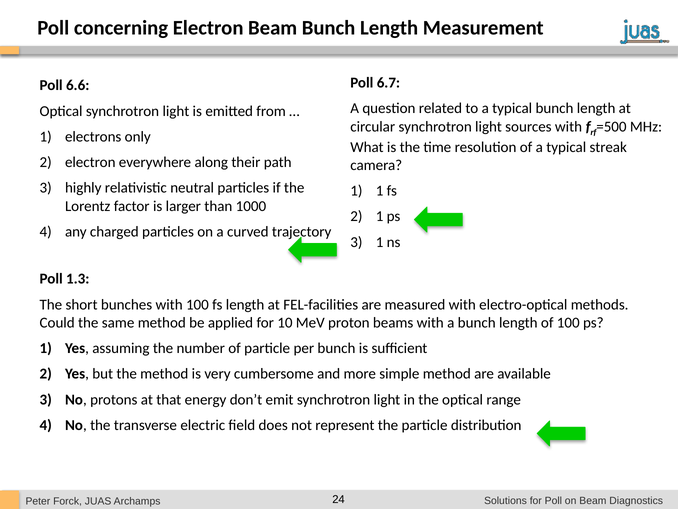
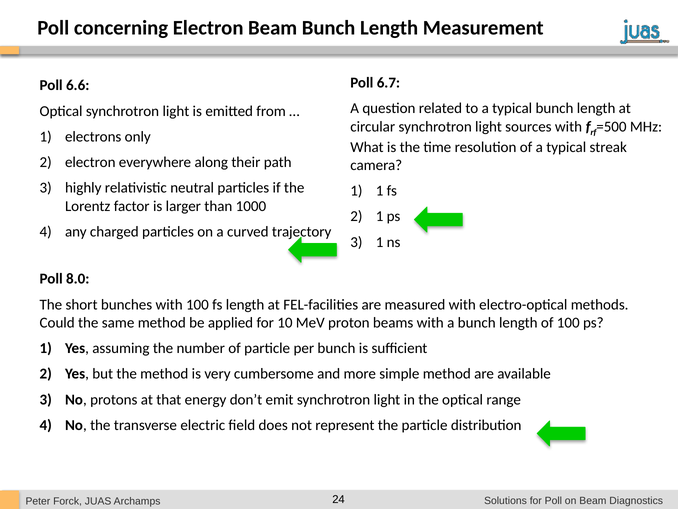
1.3: 1.3 -> 8.0 (78, 279)
